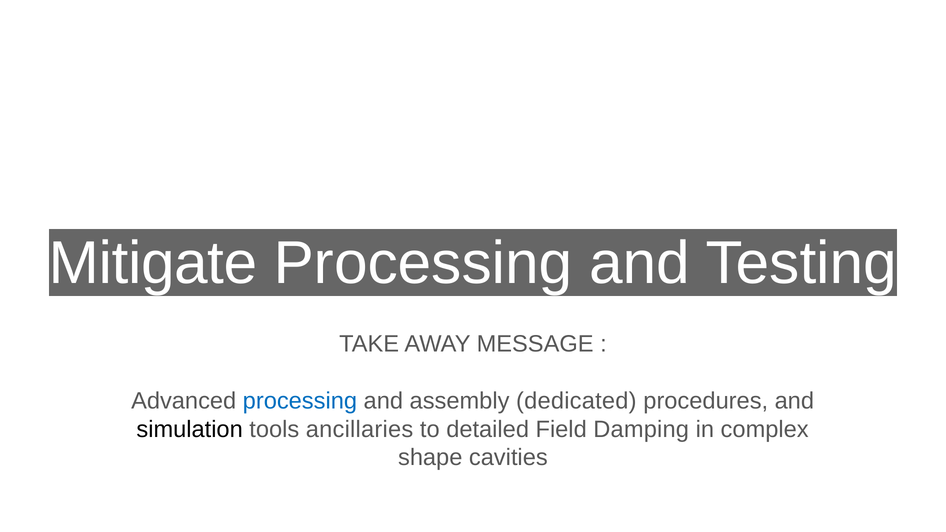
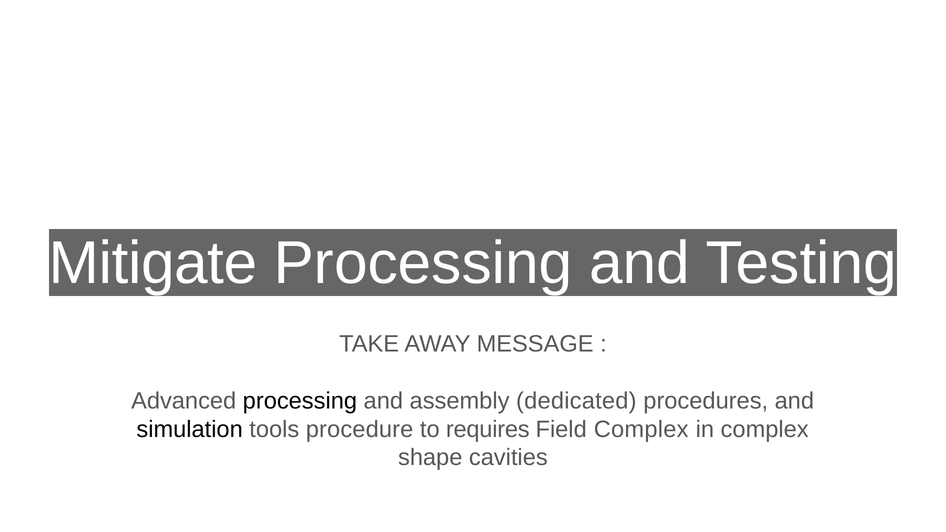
processing colour: blue -> black (300, 401)
ancillaries: ancillaries -> procedure (360, 429)
detailed: detailed -> requires (488, 429)
Field Damping: Damping -> Complex (641, 429)
